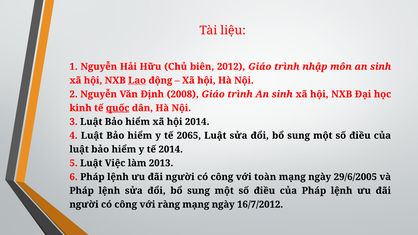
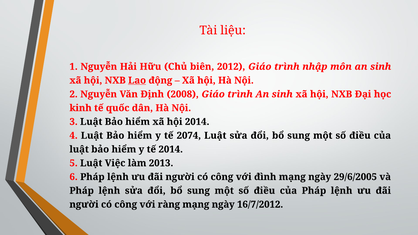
quốc underline: present -> none (118, 108)
2065: 2065 -> 2074 (189, 136)
toàn: toàn -> đình (265, 177)
